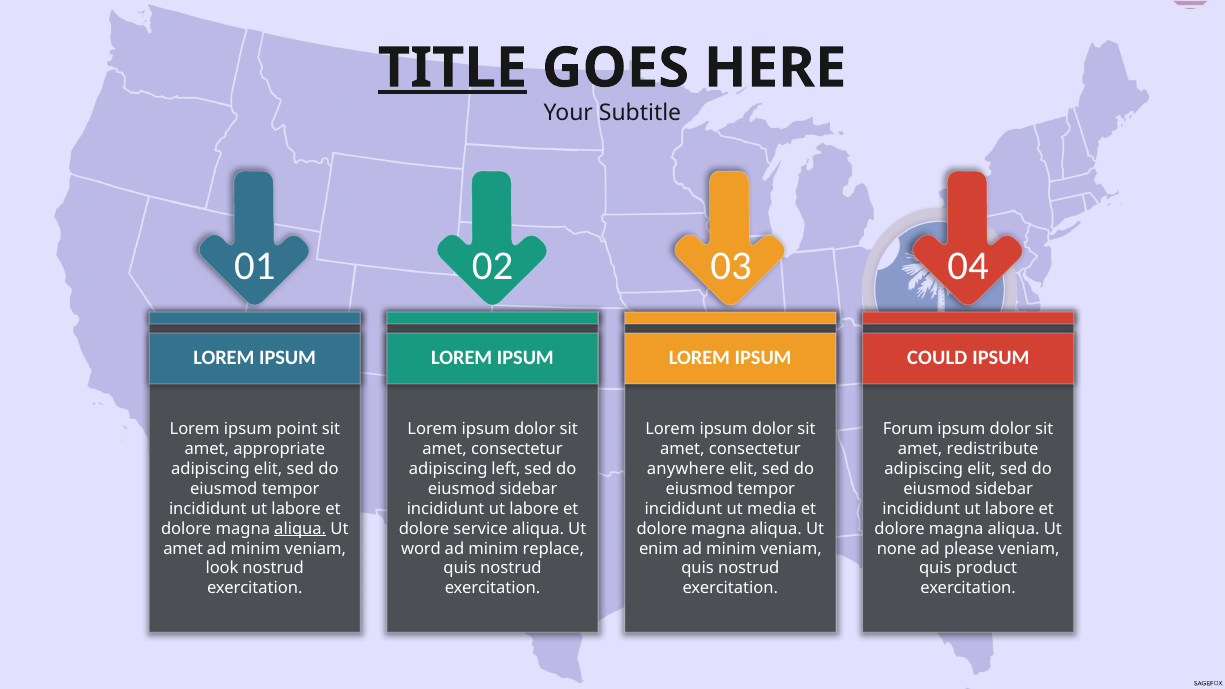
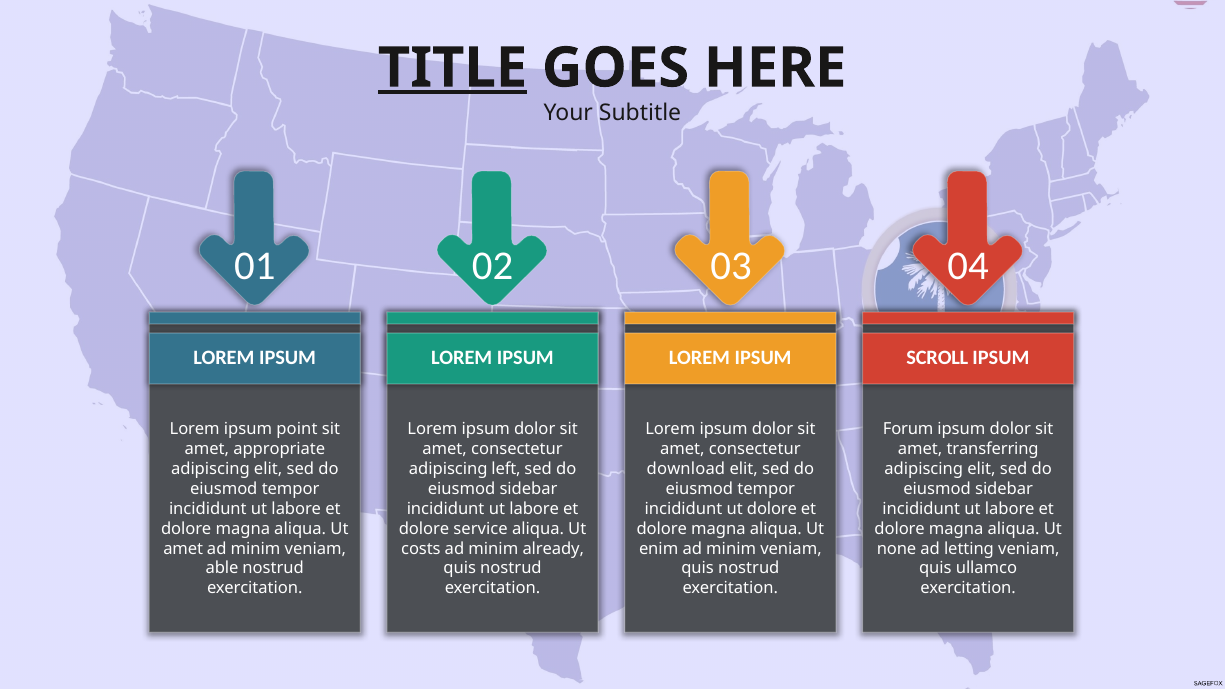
COULD: COULD -> SCROLL (937, 358)
redistribute: redistribute -> transferring (993, 449)
anywhere: anywhere -> download (686, 469)
ut media: media -> dolore (772, 509)
aliqua underline: present -> none (300, 529)
word: word -> costs (421, 549)
replace: replace -> already (553, 549)
please: please -> letting (969, 549)
look: look -> able (222, 569)
product: product -> ullamco (986, 569)
